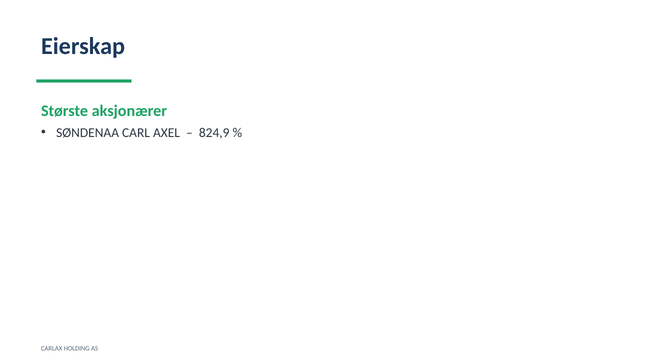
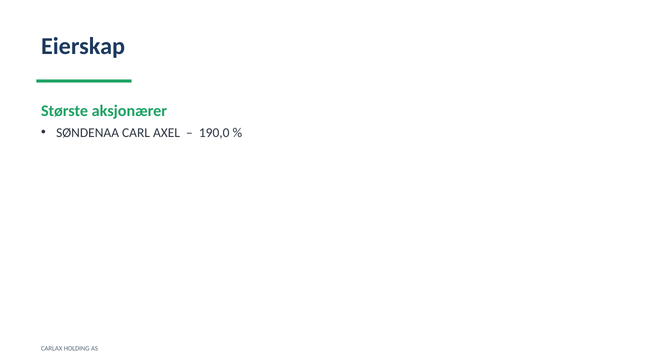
824,9: 824,9 -> 190,0 (214, 133)
